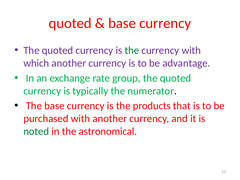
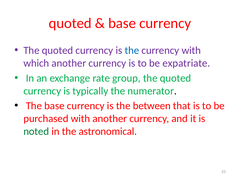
the colour: green -> blue (132, 50)
advantage: advantage -> expatriate (186, 63)
products: products -> between (152, 106)
